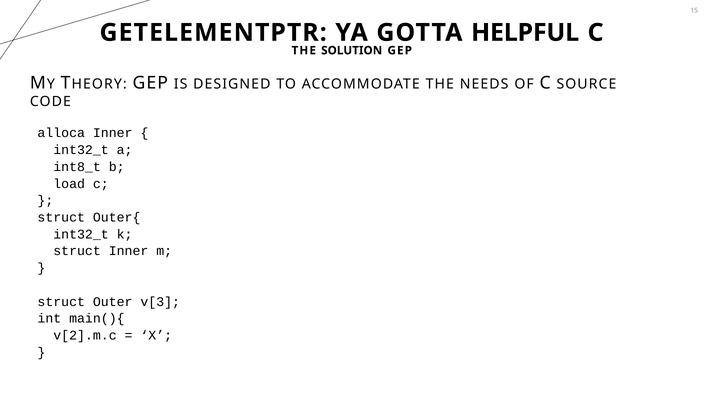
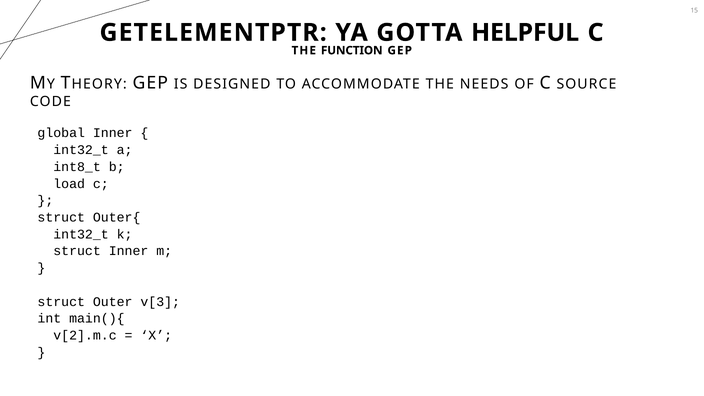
SOLUTION: SOLUTION -> FUNCTION (352, 50)
alloca: alloca -> global (61, 133)
